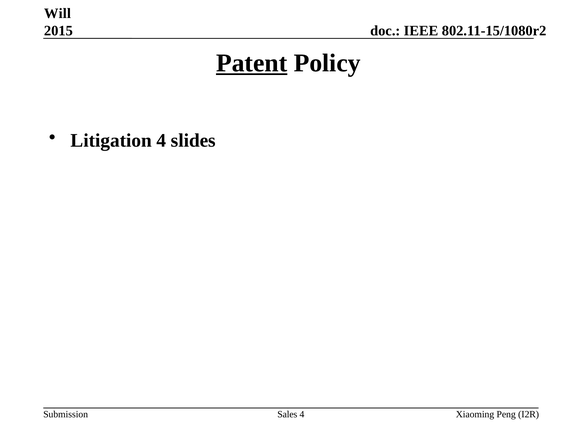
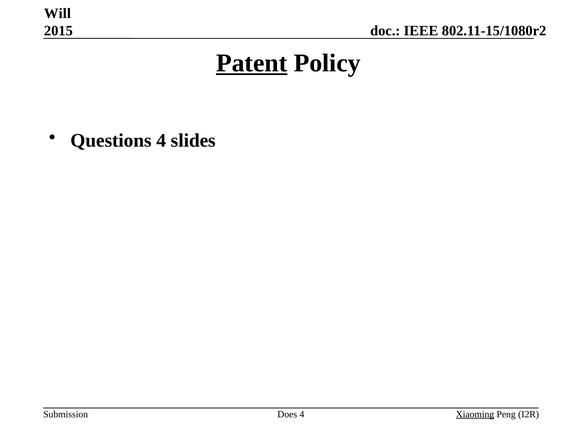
Litigation: Litigation -> Questions (111, 141)
Sales: Sales -> Does (287, 415)
Xiaoming underline: none -> present (475, 415)
